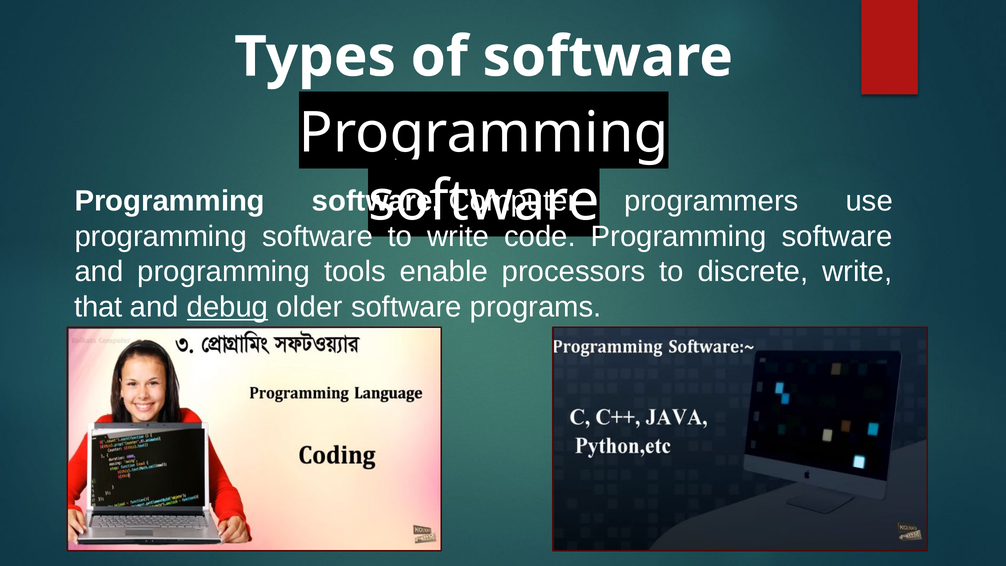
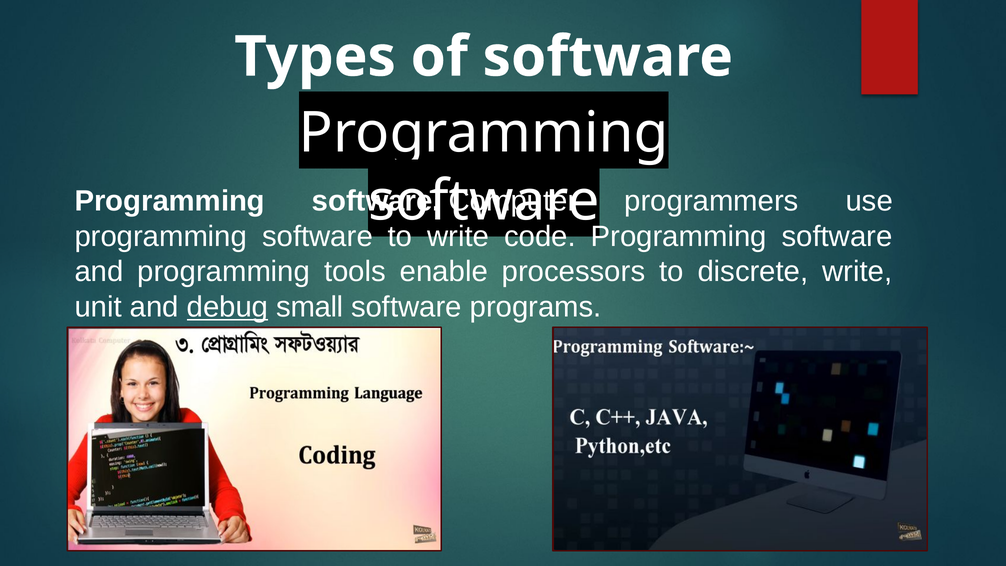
that: that -> unit (98, 307)
older: older -> small (310, 307)
